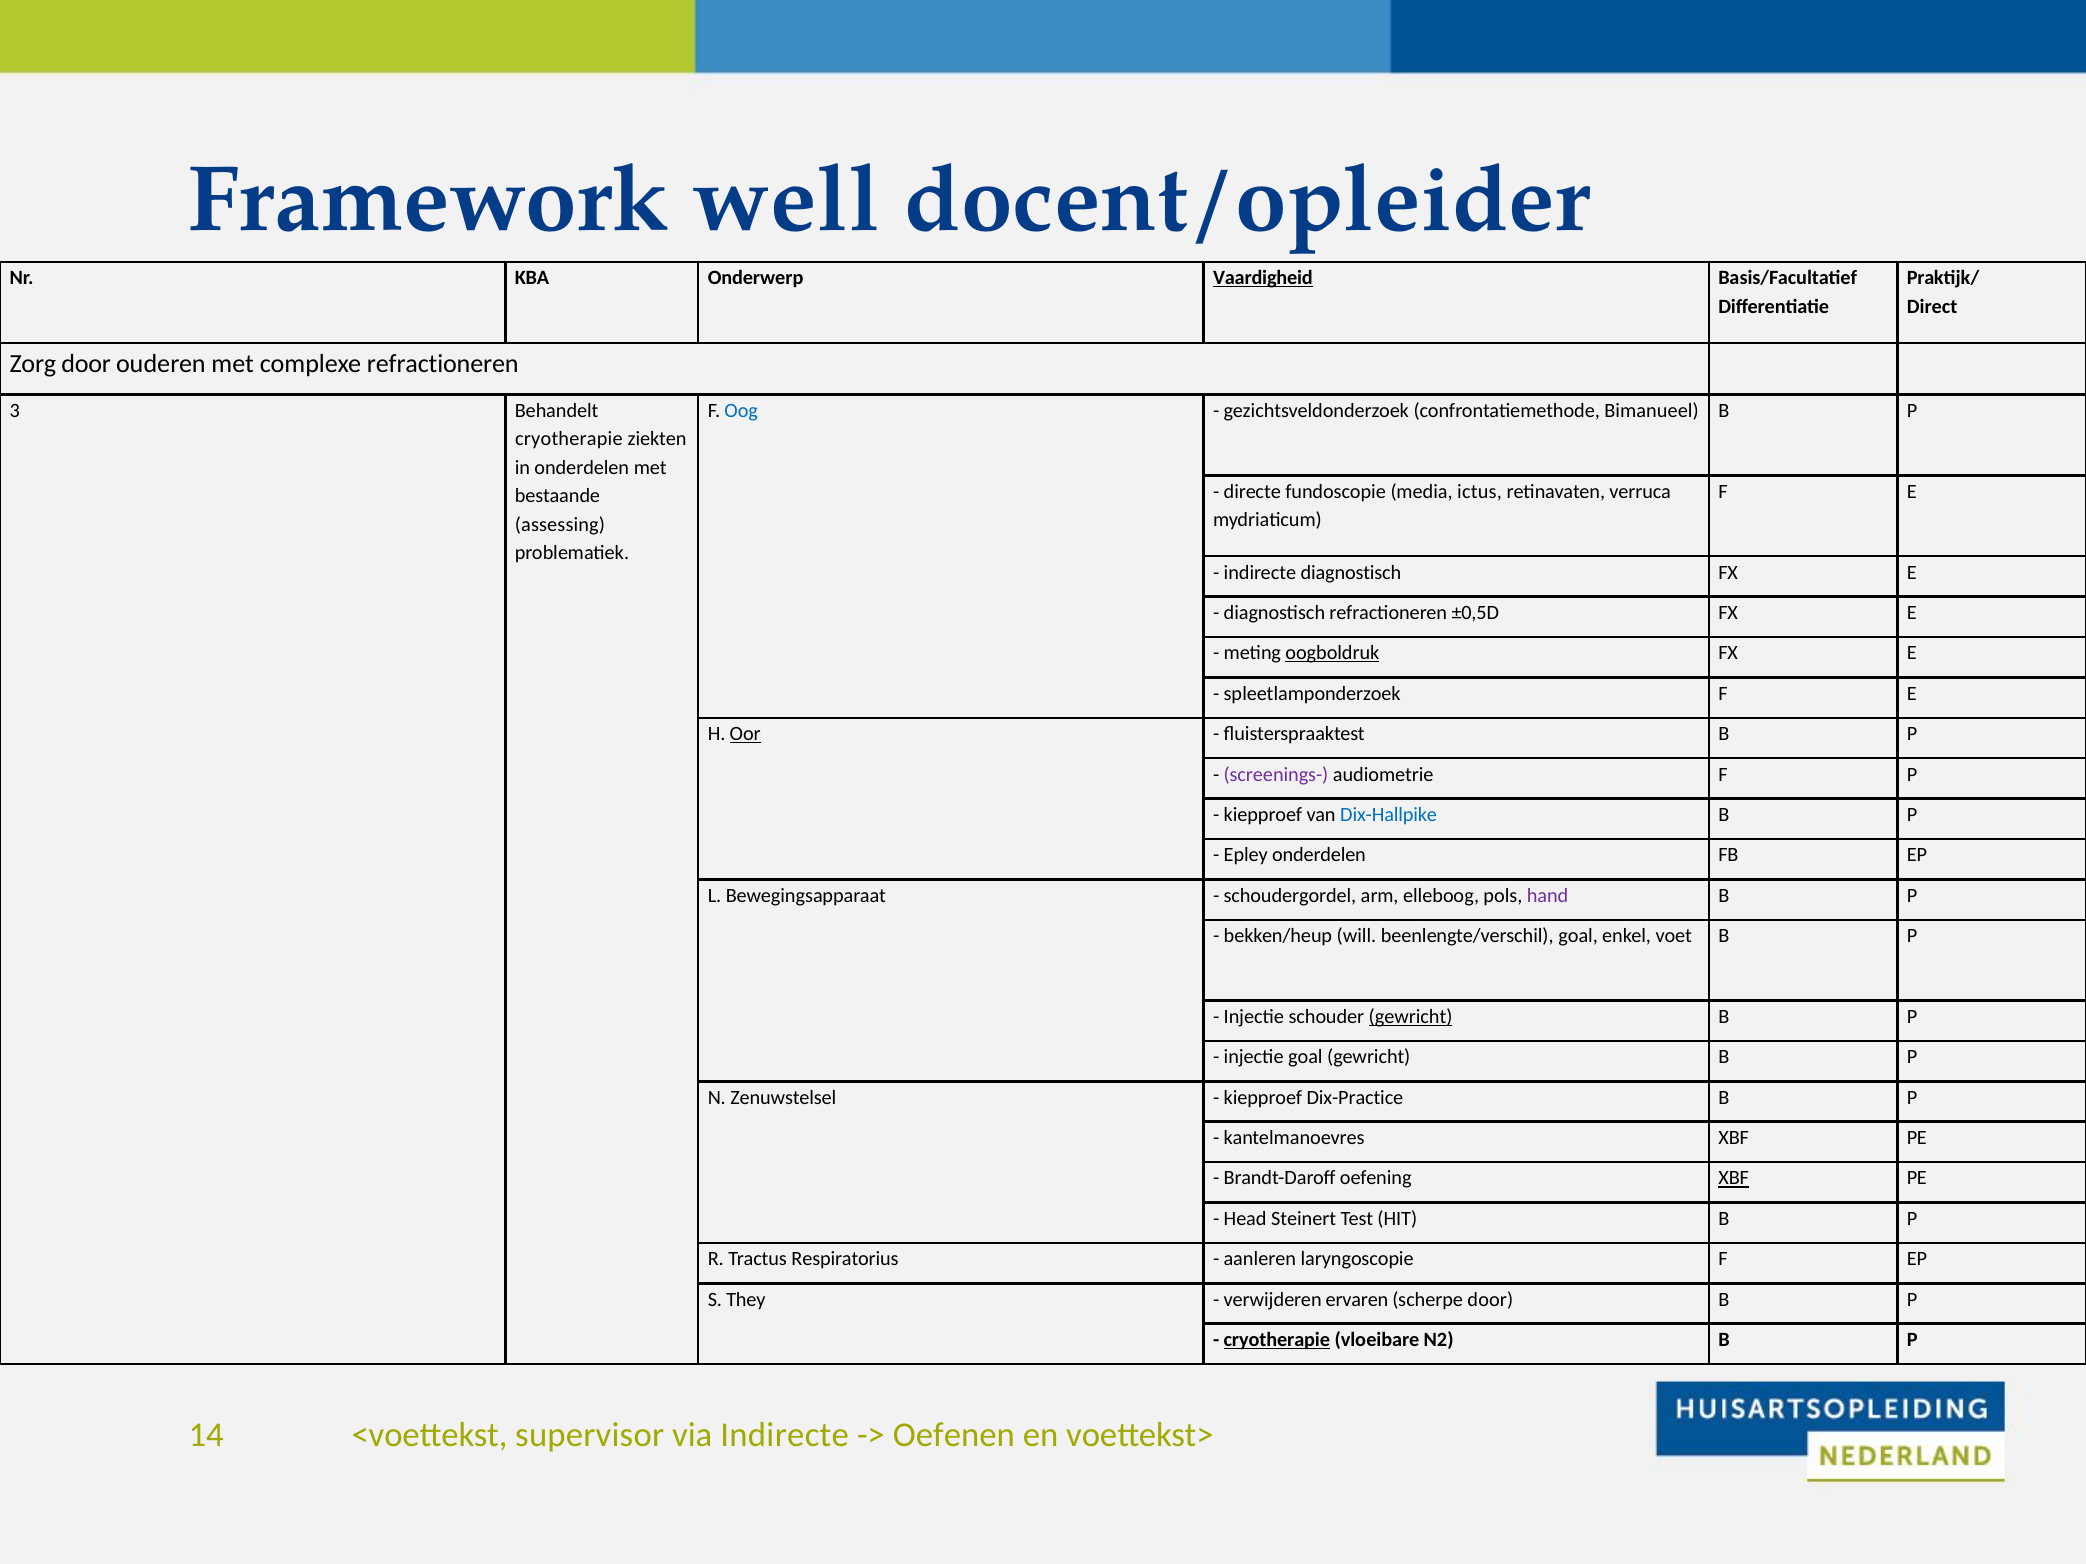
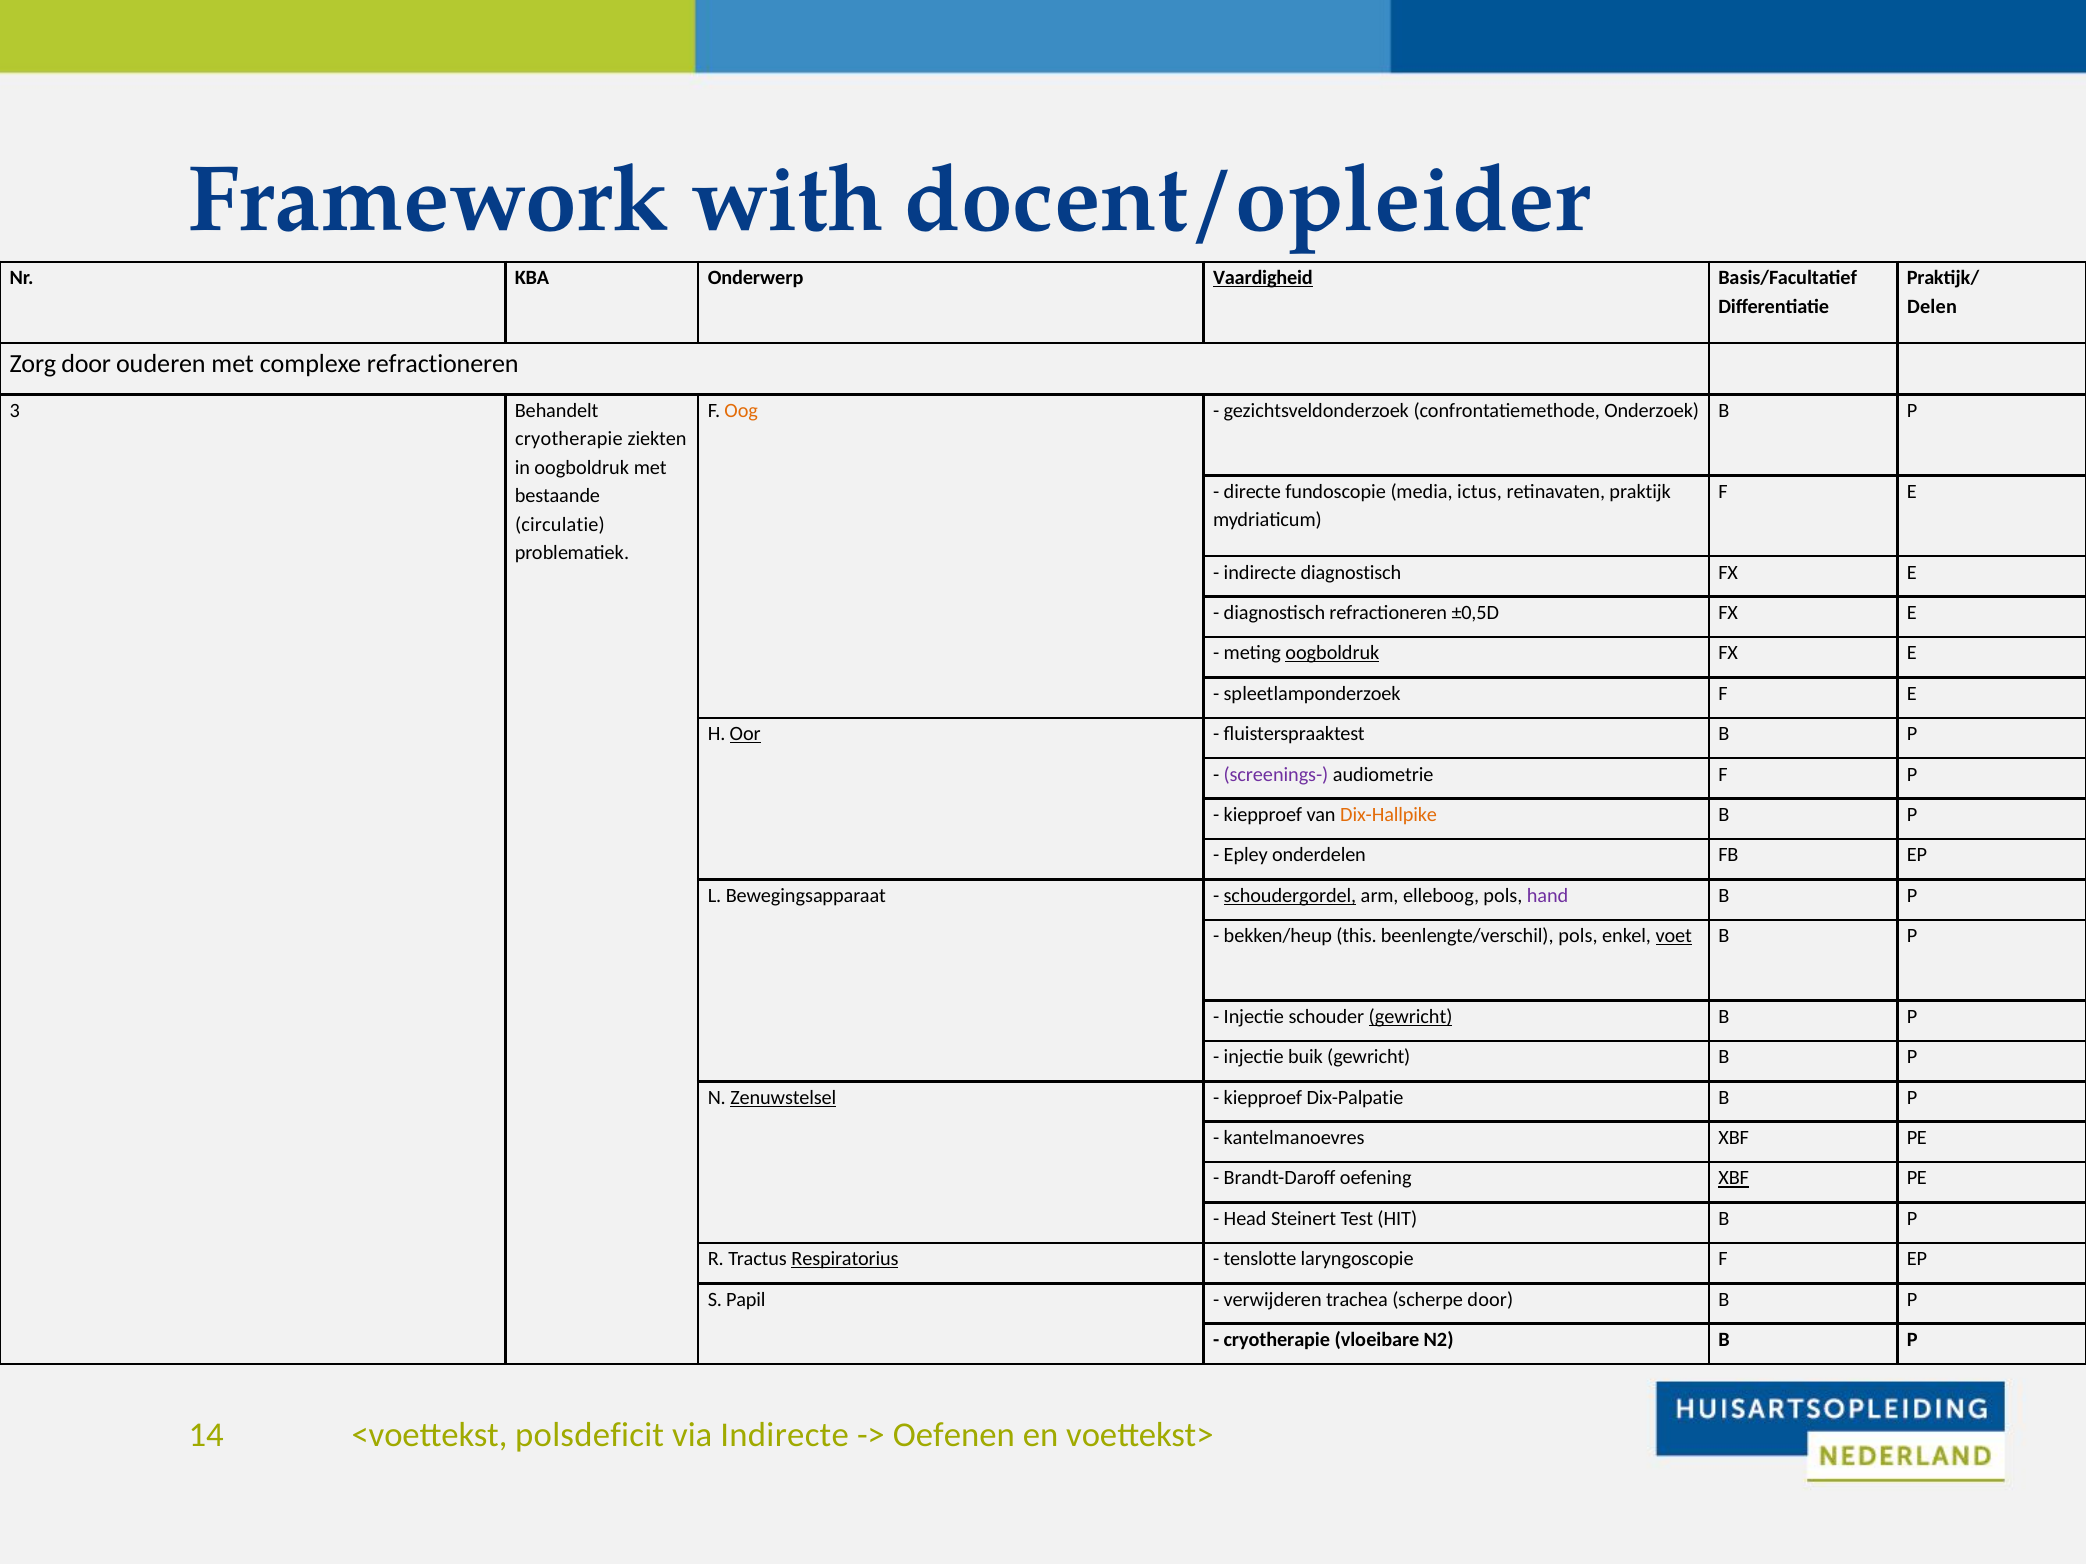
well: well -> with (788, 200)
Direct: Direct -> Delen (1932, 307)
Oog colour: blue -> orange (741, 411)
Bimanueel: Bimanueel -> Onderzoek (1652, 411)
in onderdelen: onderdelen -> oogboldruk (582, 468)
verruca: verruca -> praktijk (1640, 492)
assessing: assessing -> circulatie (560, 525)
Dix-Hallpike colour: blue -> orange (1389, 815)
schoudergordel underline: none -> present (1290, 896)
will: will -> this (1357, 936)
beenlengte/verschil goal: goal -> pols (1578, 936)
voet underline: none -> present (1674, 936)
injectie goal: goal -> buik (1305, 1057)
Zenuwstelsel underline: none -> present (783, 1098)
Dix-Practice: Dix-Practice -> Dix-Palpatie (1355, 1098)
Respiratorius underline: none -> present (845, 1259)
aanleren: aanleren -> tenslotte (1260, 1259)
They: They -> Papil (746, 1300)
ervaren: ervaren -> trachea (1357, 1300)
cryotherapie underline: present -> none (1277, 1340)
supervisor: supervisor -> polsdeficit (590, 1435)
